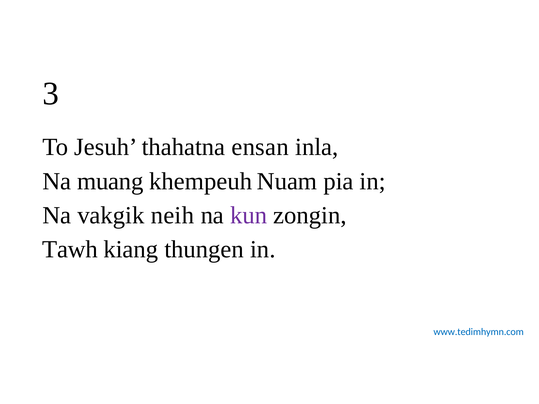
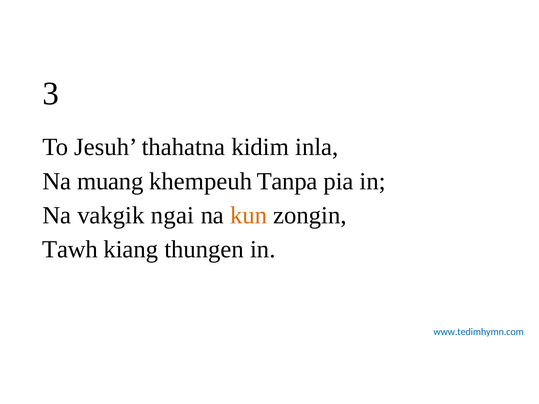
ensan: ensan -> kidim (260, 147)
Nuam: Nuam -> Tanpa (287, 181)
neih: neih -> ngai (172, 215)
kun colour: purple -> orange (249, 215)
